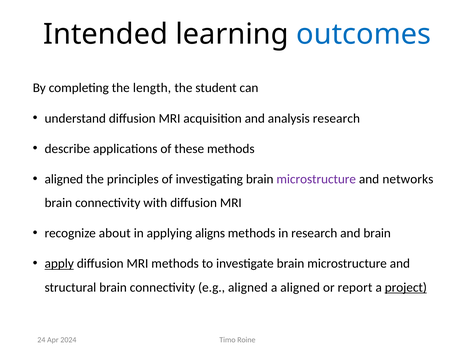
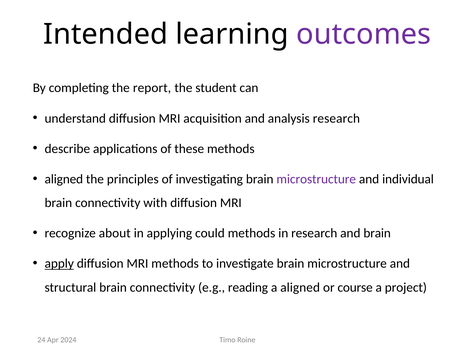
outcomes colour: blue -> purple (364, 34)
length: length -> report (152, 88)
networks: networks -> individual (408, 179)
aligns: aligns -> could (210, 233)
e.g aligned: aligned -> reading (248, 288)
report: report -> course (355, 288)
project underline: present -> none (406, 288)
